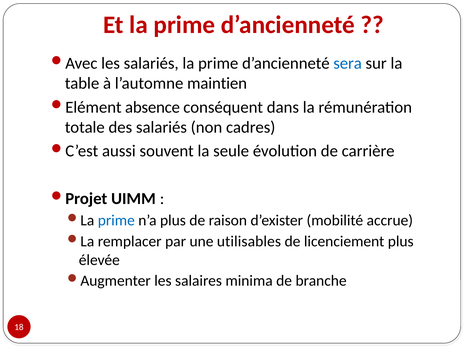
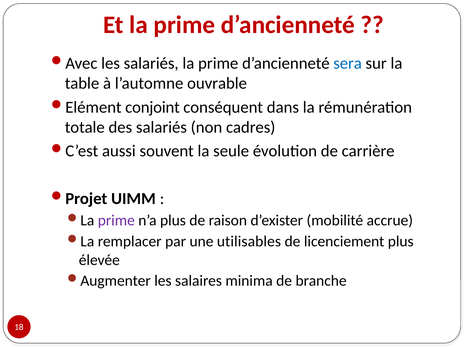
maintien: maintien -> ouvrable (217, 83)
absence: absence -> conjoint (153, 107)
prime colour: blue -> purple (116, 220)
